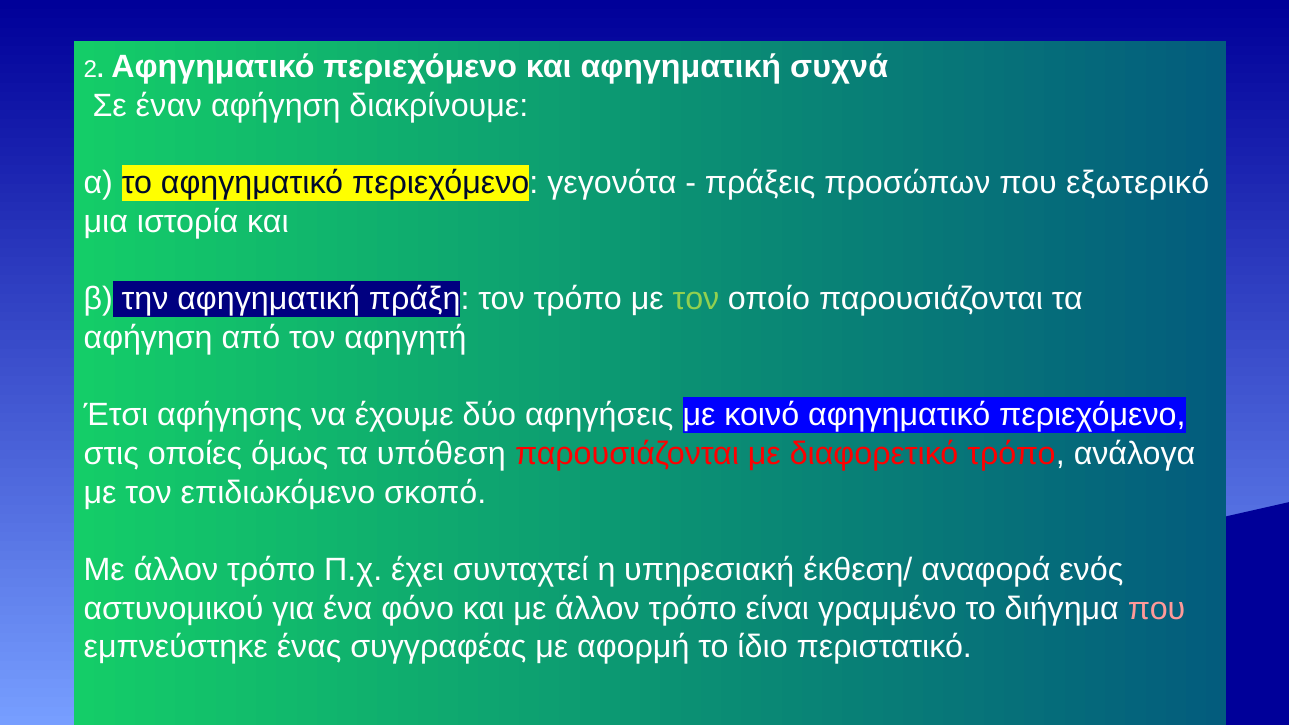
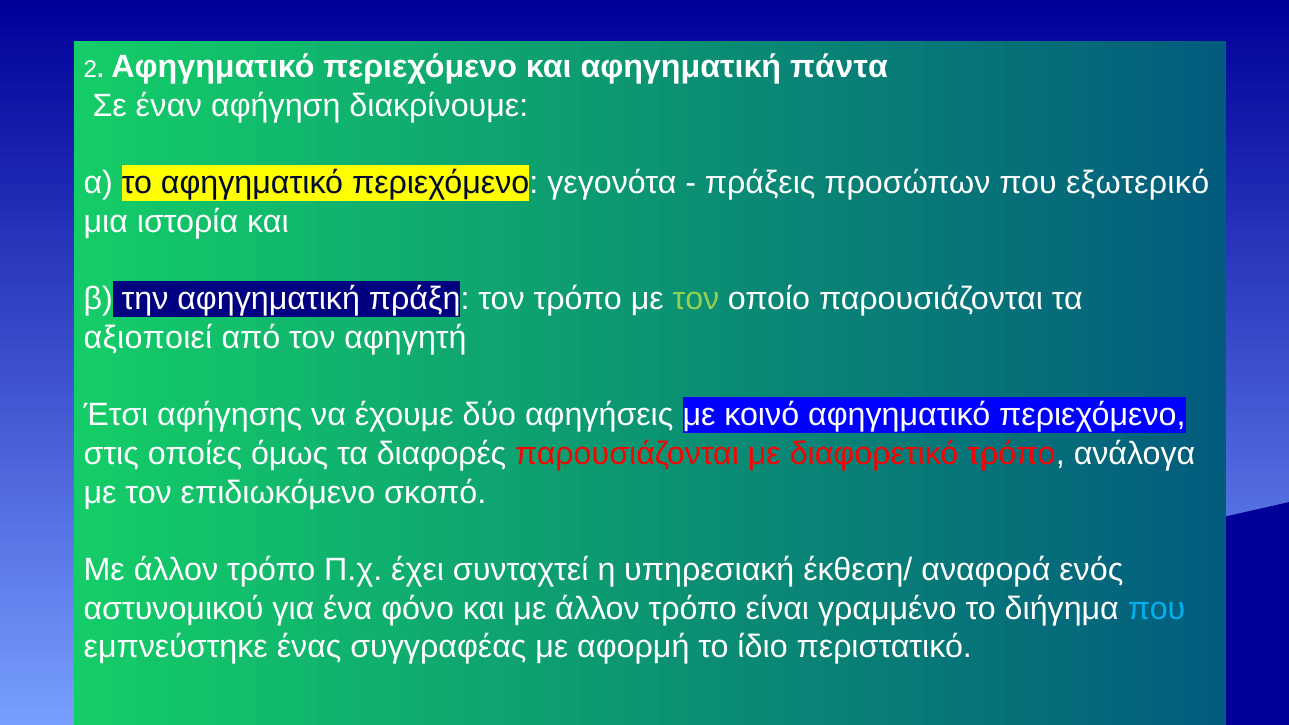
συχνά: συχνά -> πάντα (839, 67)
αφήγηση: αφήγηση -> αξιοποιεί (148, 338)
υπόθεση: υπόθεση -> διαφορές (442, 454)
που colour: pink -> light blue (1157, 608)
